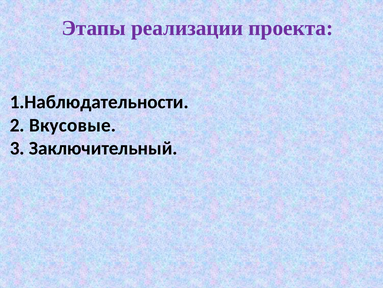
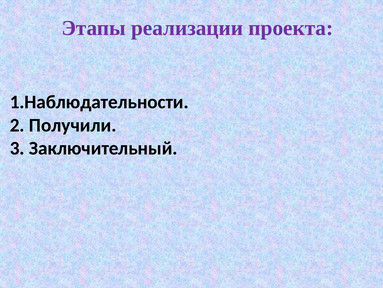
Вкусовые: Вкусовые -> Получили (73, 125)
